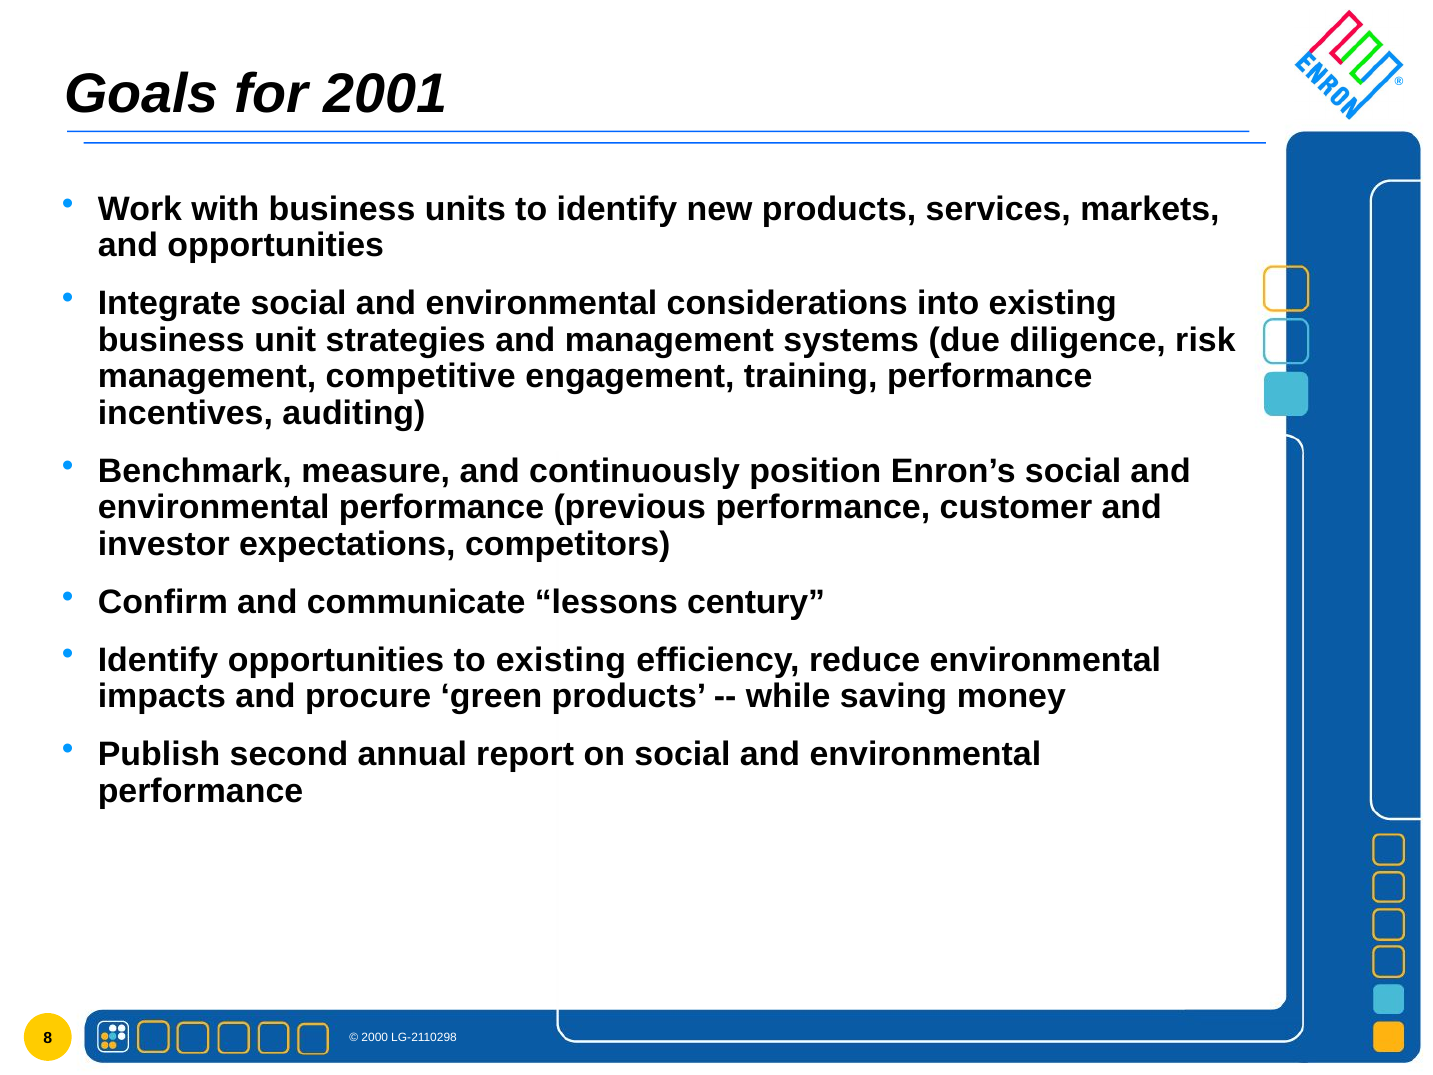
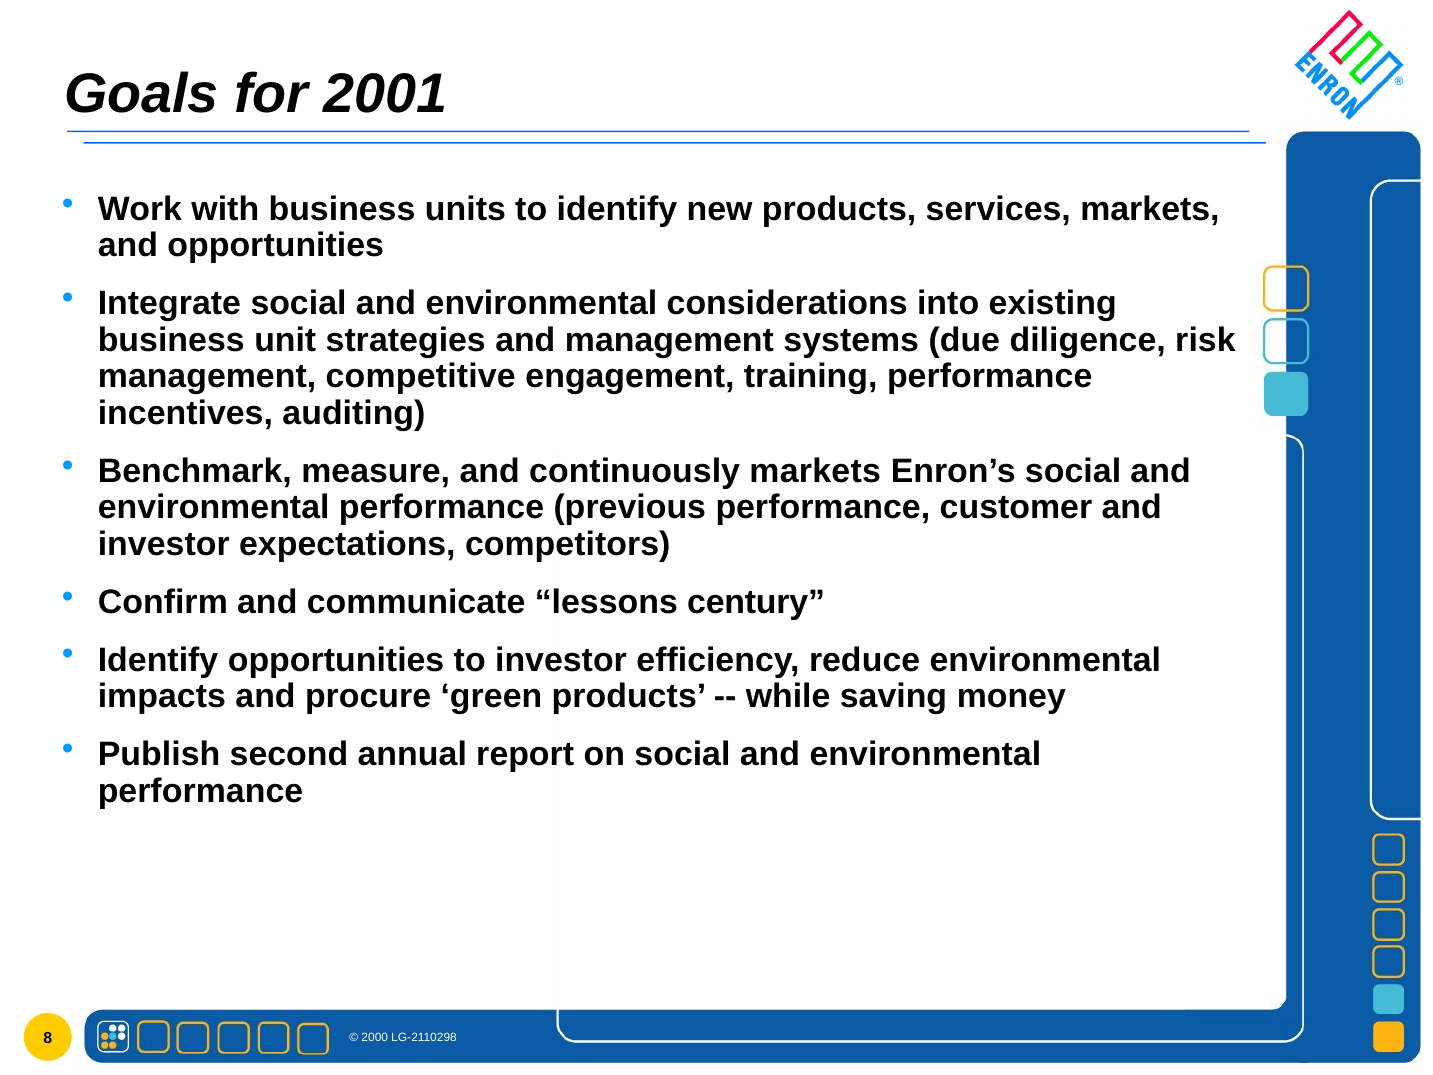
continuously position: position -> markets (815, 471)
to existing: existing -> investor (561, 660)
